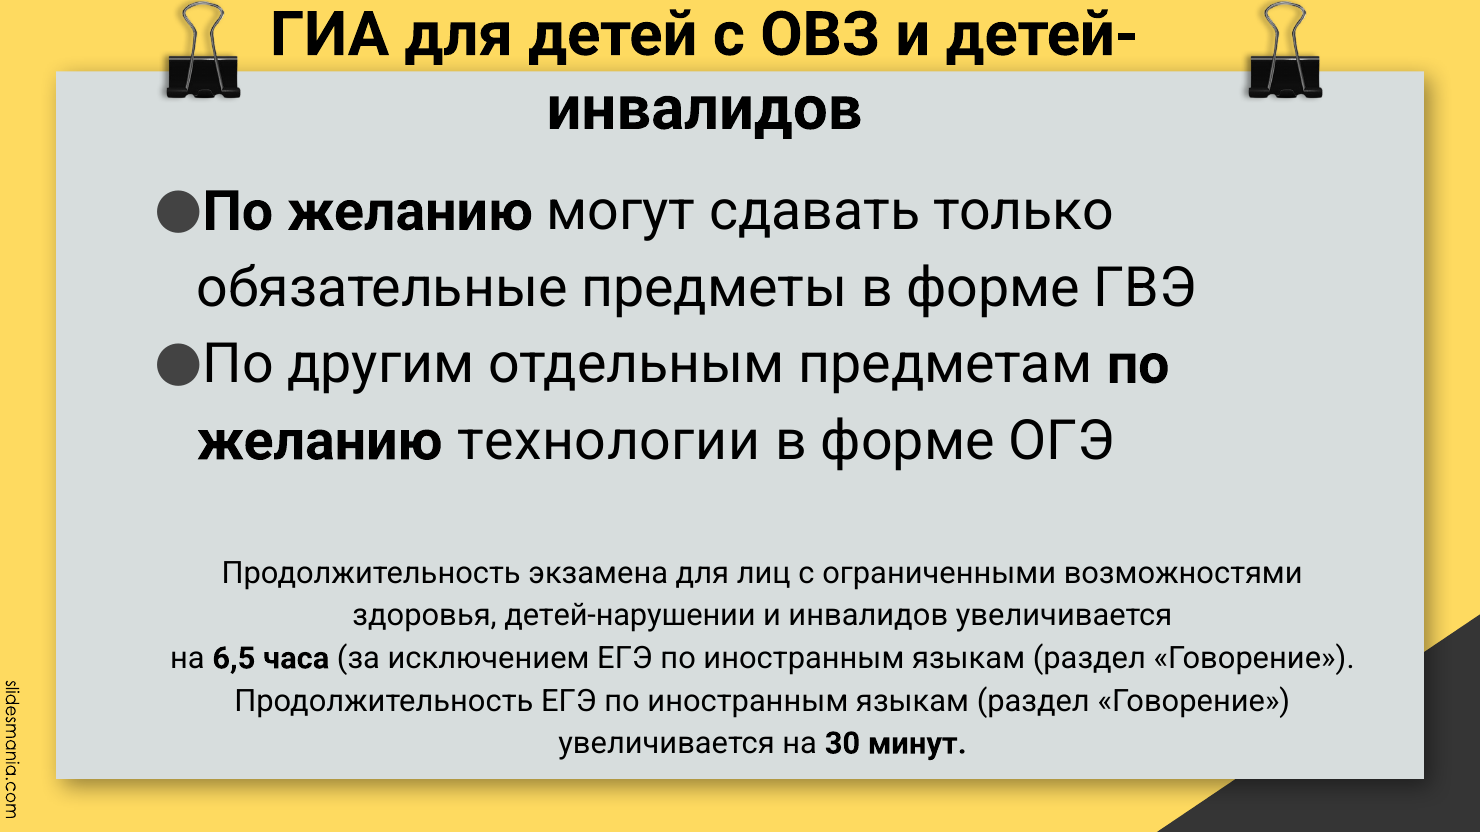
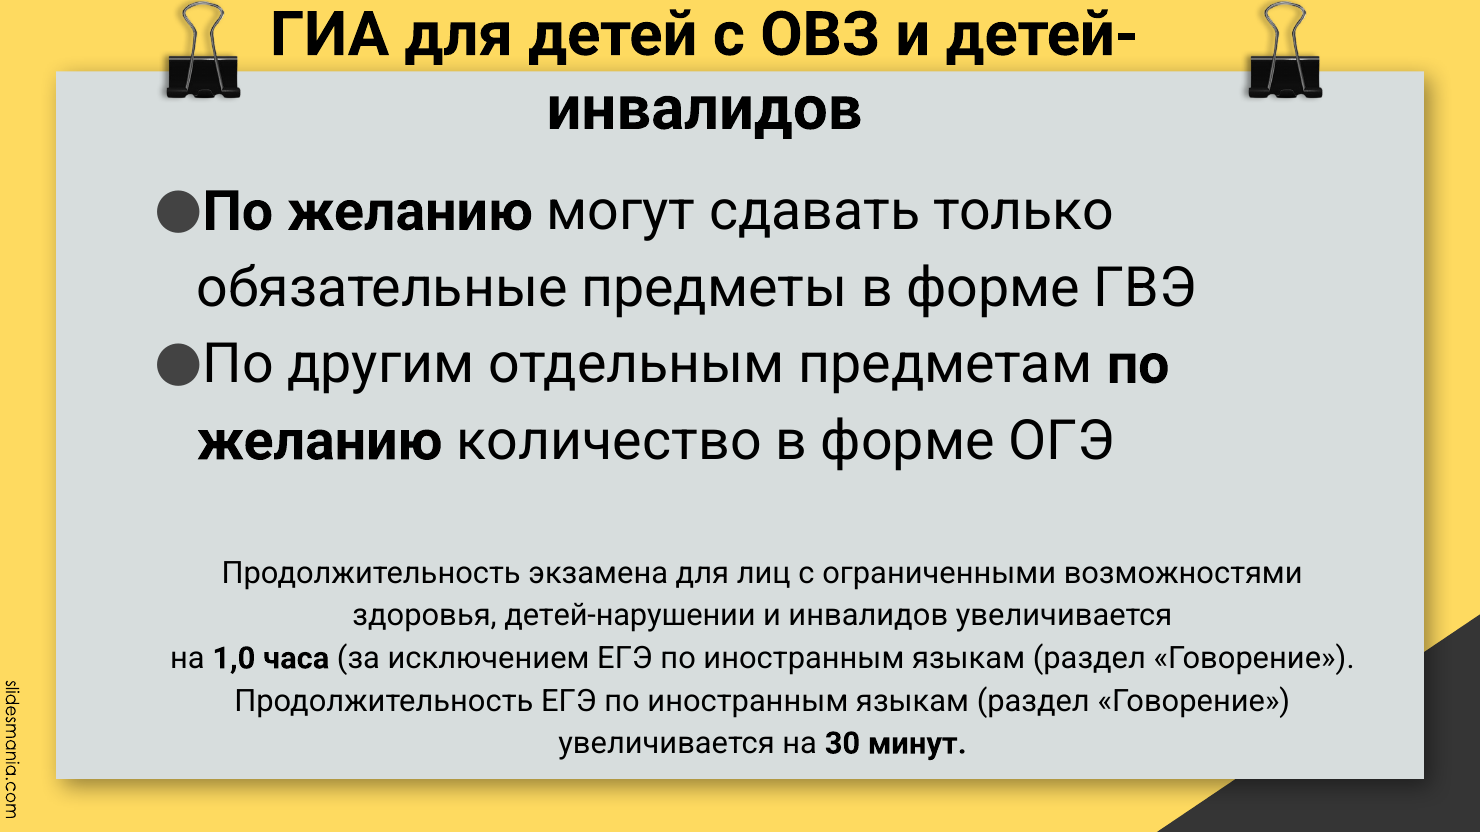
технологии: технологии -> количество (609, 441)
6,5: 6,5 -> 1,0 (234, 659)
